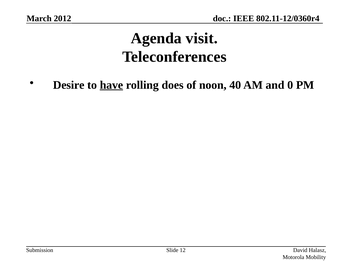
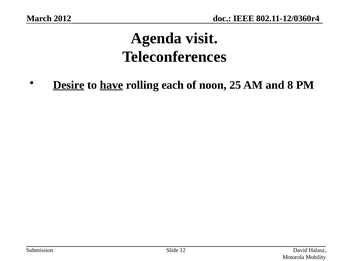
Desire underline: none -> present (69, 85)
does: does -> each (173, 85)
40: 40 -> 25 (235, 85)
0: 0 -> 8 (290, 85)
